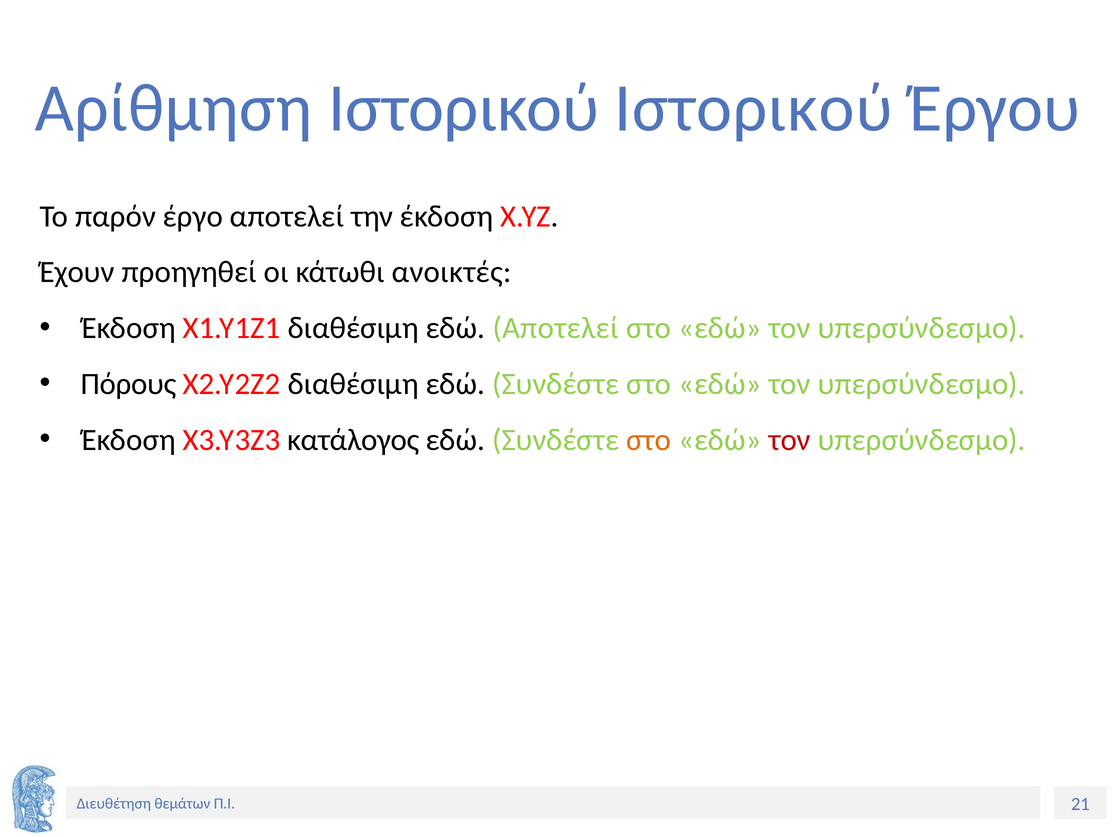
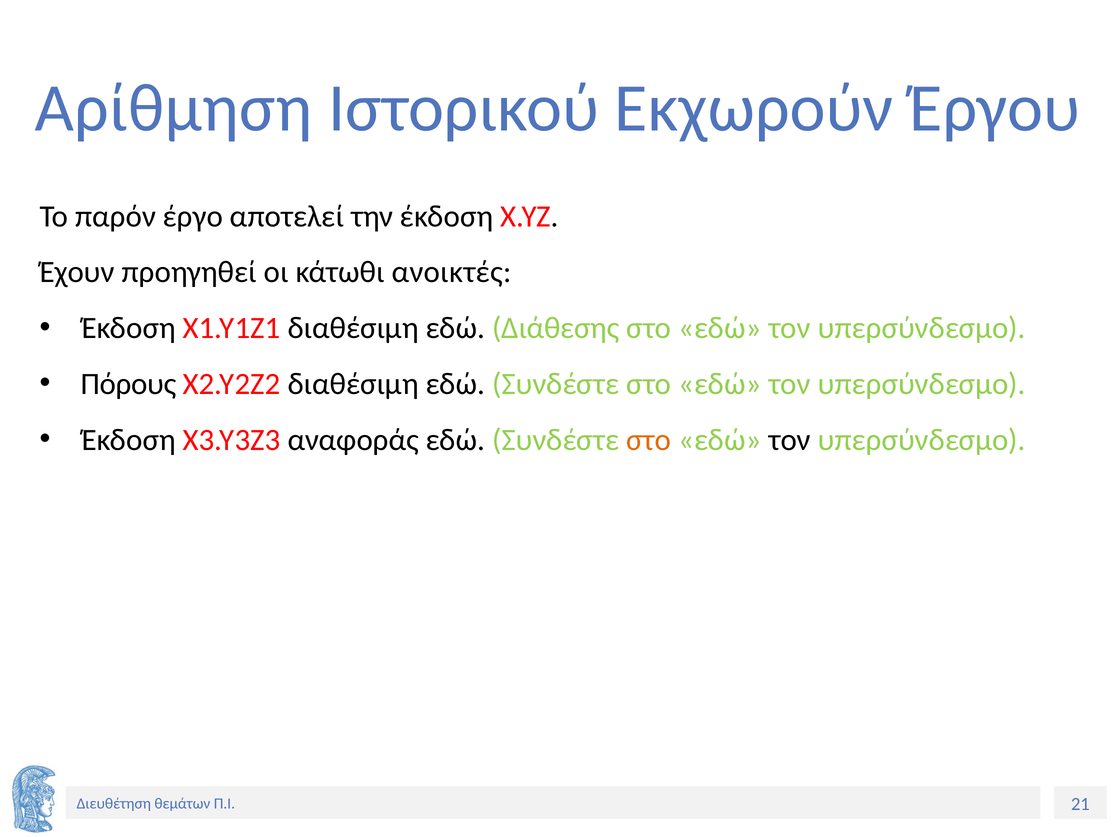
Ιστορικού Ιστορικού: Ιστορικού -> Εκχωρούν (754, 108)
εδώ Αποτελεί: Αποτελεί -> Διάθεσης (556, 328)
κατάλογος: κατάλογος -> αναφοράς (353, 439)
τον colour: red -> black (790, 439)
